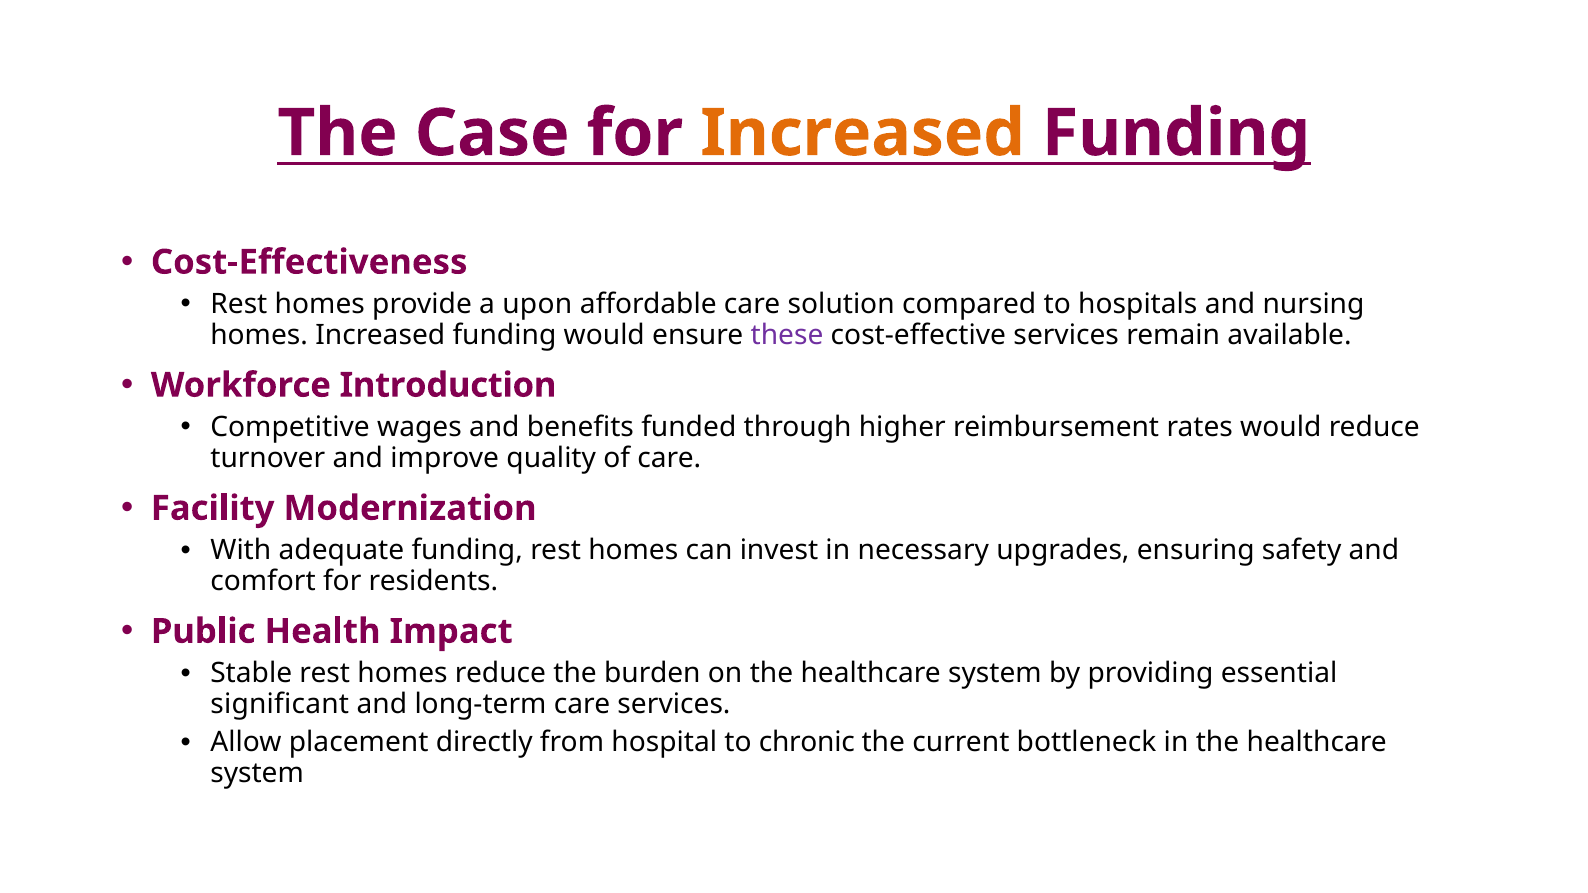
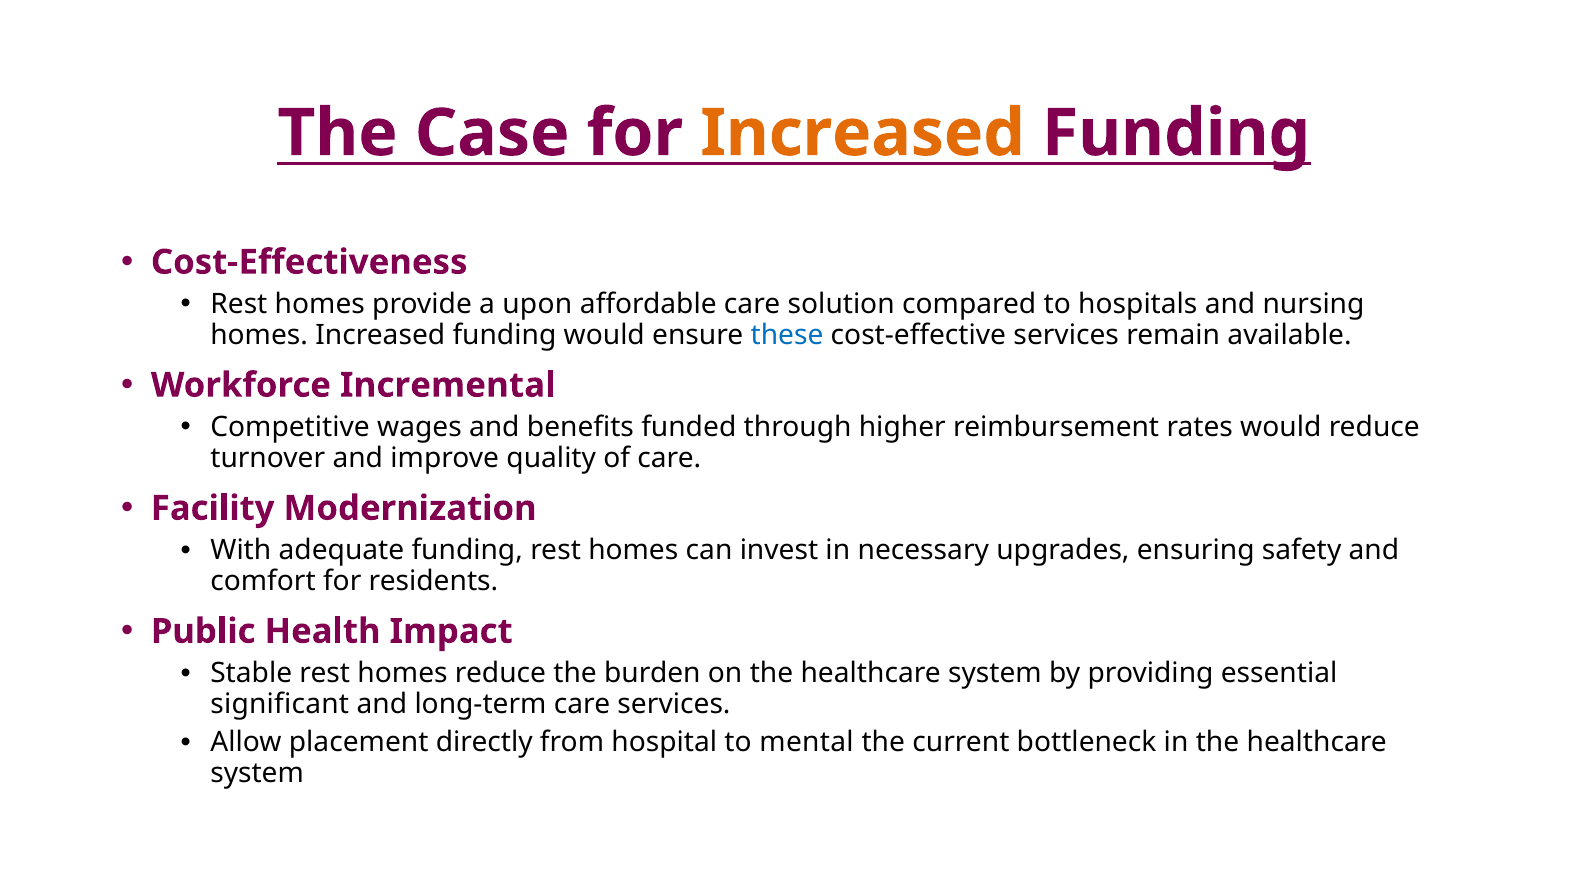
these colour: purple -> blue (787, 335)
Introduction: Introduction -> Incremental (448, 385)
chronic: chronic -> mental (807, 743)
